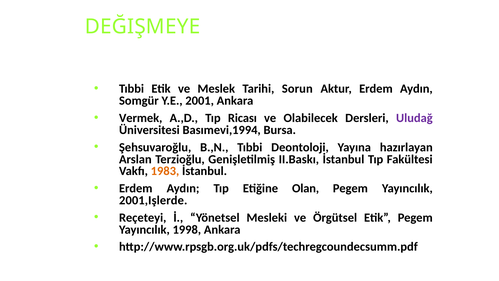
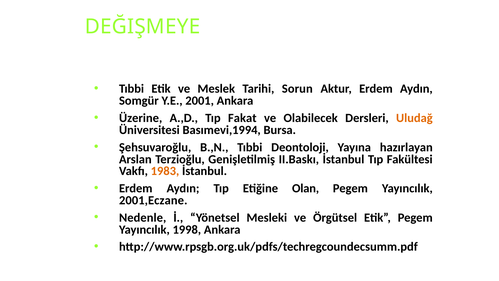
Vermek: Vermek -> Üzerine (141, 118)
Ricası: Ricası -> Fakat (242, 118)
Uludağ colour: purple -> orange (414, 118)
2001,Işlerde: 2001,Işlerde -> 2001,Eczane (153, 200)
Reçeteyi: Reçeteyi -> Nedenle (143, 217)
